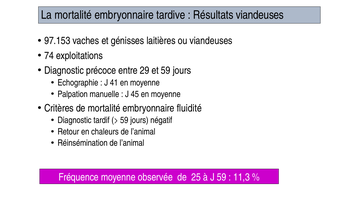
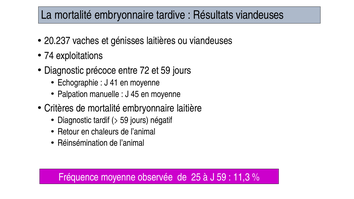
97.153: 97.153 -> 20.237 (57, 41)
29: 29 -> 72 (145, 71)
fluidité: fluidité -> laitière (189, 108)
